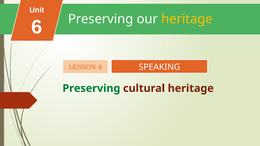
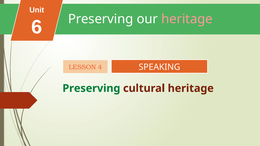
heritage colour: yellow -> pink (187, 19)
